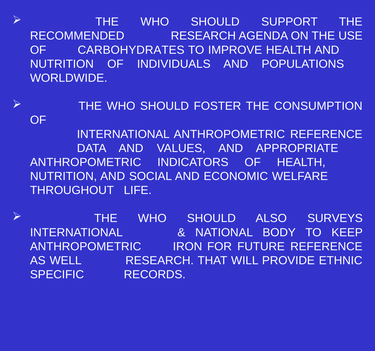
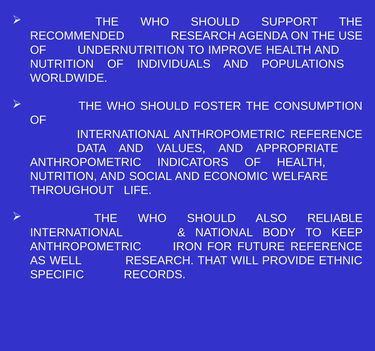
CARBOHYDRATES: CARBOHYDRATES -> UNDERNUTRITION (131, 50)
SURVEYS: SURVEYS -> RELIABLE (335, 219)
